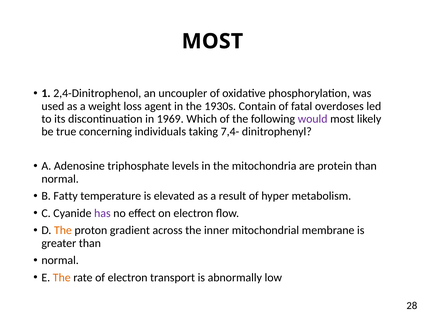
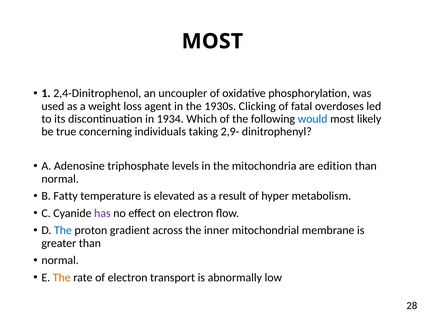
Contain: Contain -> Clicking (257, 106)
1969: 1969 -> 1934 (170, 119)
would colour: purple -> blue (313, 119)
7,4-: 7,4- -> 2,9- (230, 132)
protein: protein -> edition (335, 166)
The colour: orange -> blue (63, 230)
